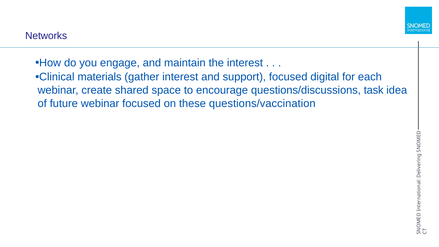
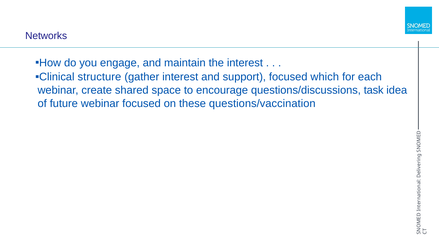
materials: materials -> structure (99, 77)
digital: digital -> which (325, 77)
